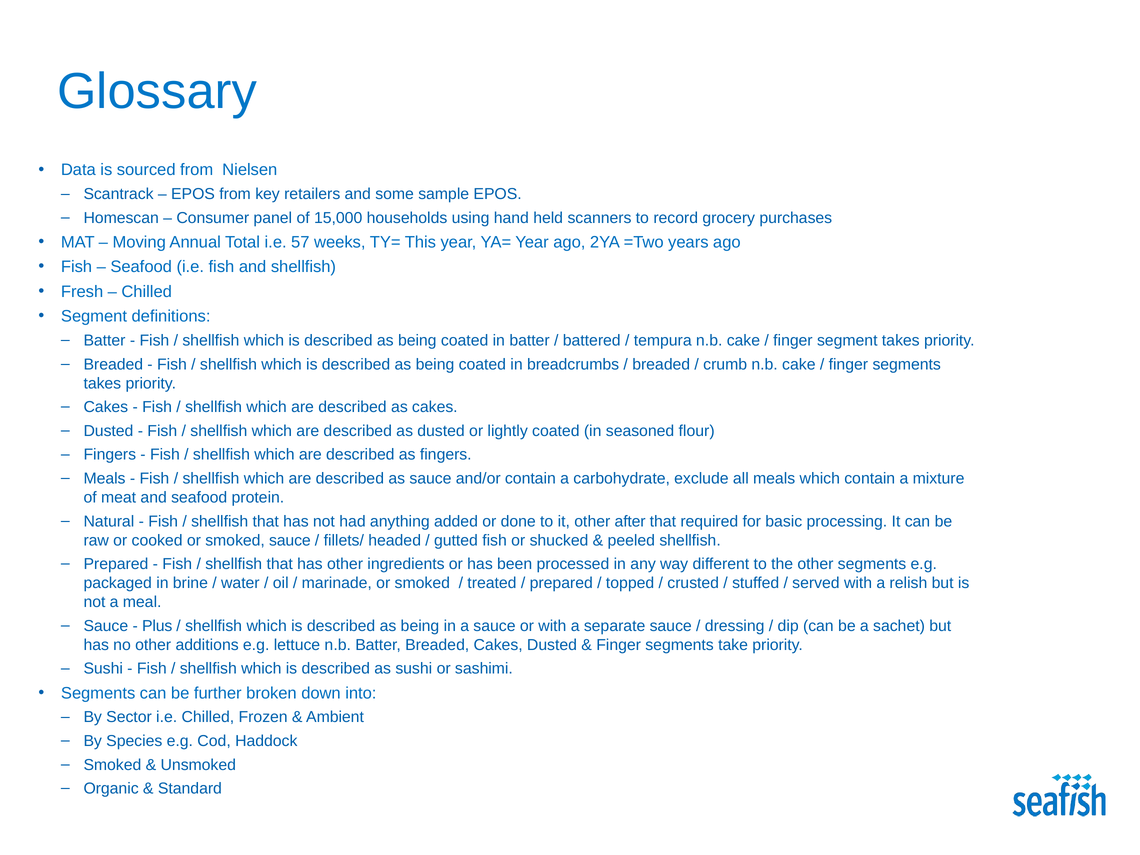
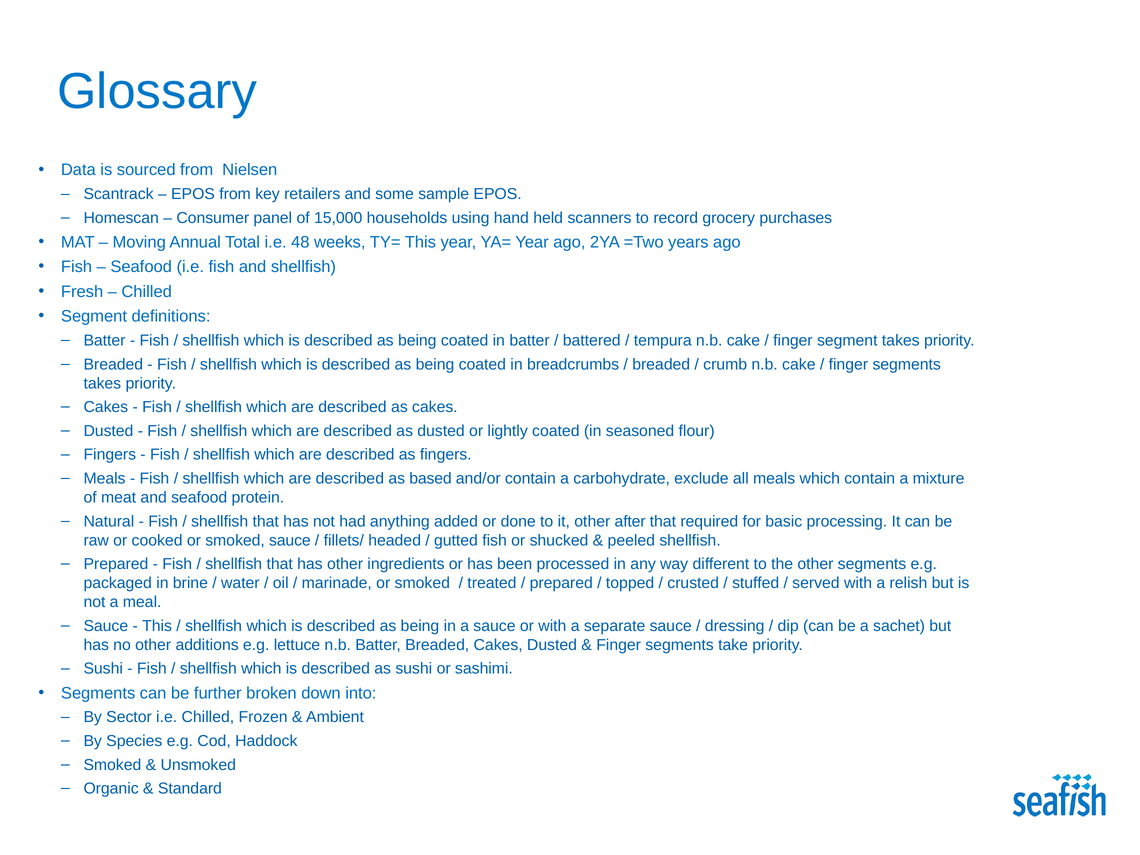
57: 57 -> 48 (300, 242)
as sauce: sauce -> based (431, 478)
Plus: Plus -> This (157, 626)
